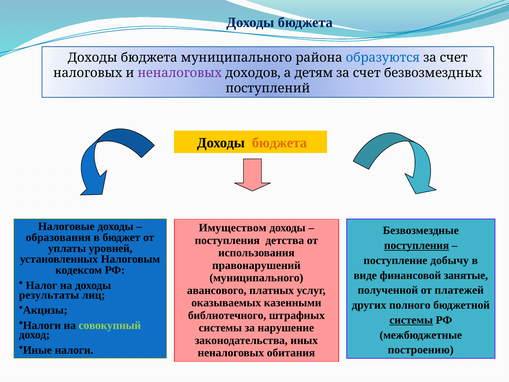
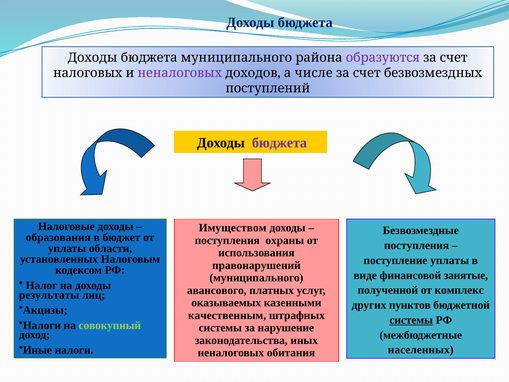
образуются colour: blue -> purple (383, 58)
детям: детям -> числе (314, 73)
бюджета colour: orange -> purple (279, 143)
детства: детства -> охраны (285, 240)
поступления underline: present -> none (417, 245)
уровней: уровней -> области (111, 248)
поступление добычу: добычу -> уплаты (450, 260)
платежей: платежей -> комплекс (459, 290)
полного: полного -> пунктов (410, 305)
библиотечного: библиотечного -> качественным (227, 315)
построению: построению -> населенных (421, 350)
